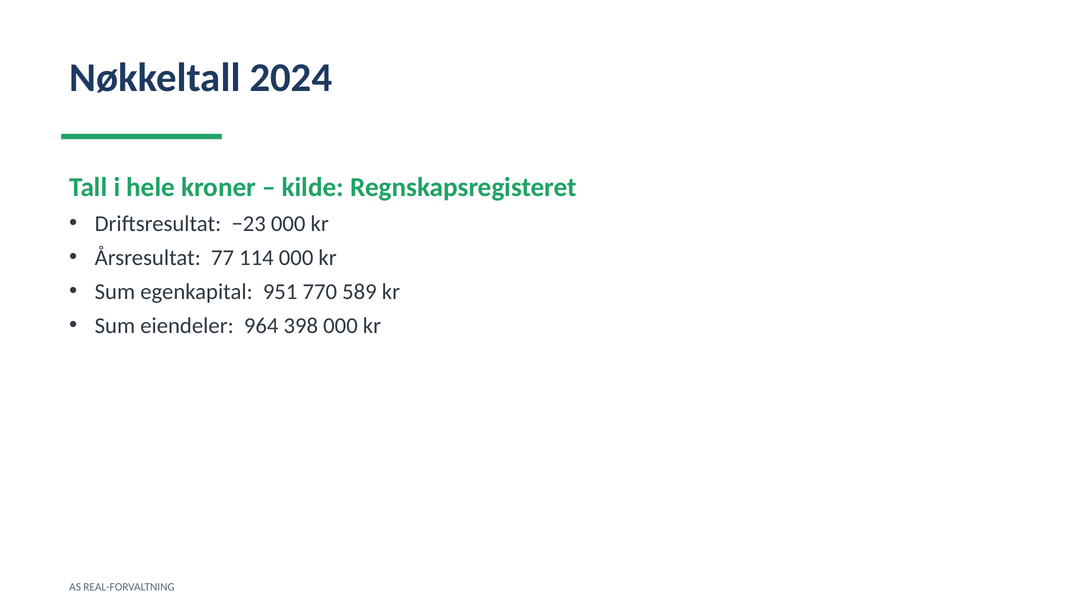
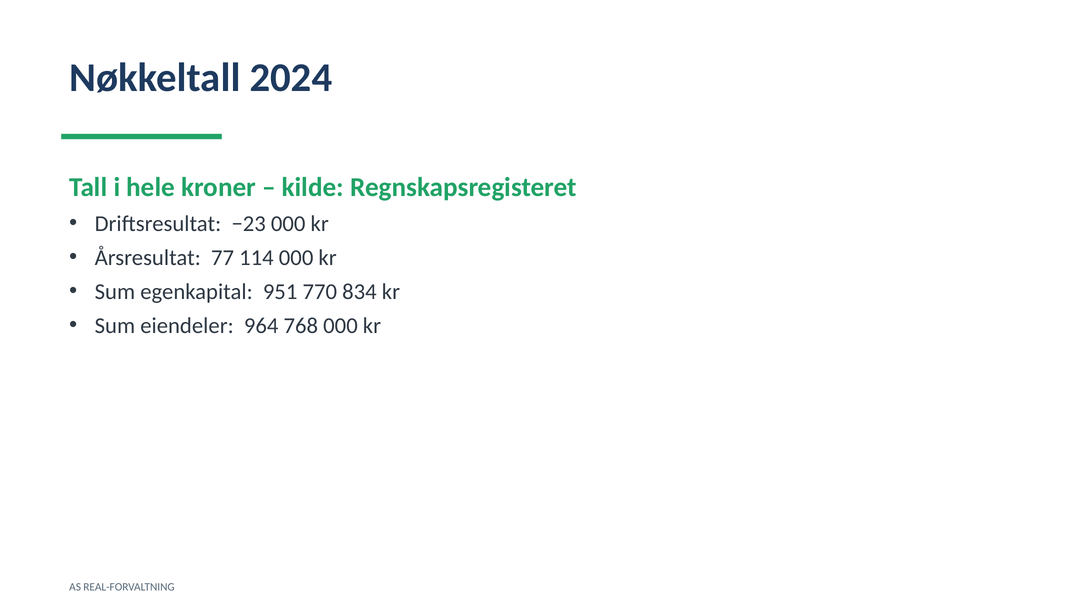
589: 589 -> 834 (359, 292)
398: 398 -> 768 (301, 326)
